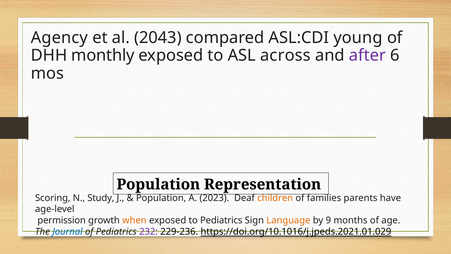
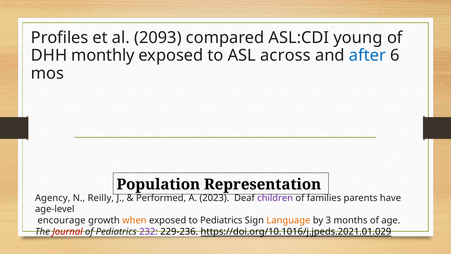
Agency: Agency -> Profiles (60, 38)
2043: 2043 -> 2093 (158, 38)
after colour: purple -> blue (367, 55)
Scoring: Scoring -> Agency (53, 198)
Study: Study -> Reilly (101, 198)
Population: Population -> Performed (161, 198)
children colour: orange -> purple (275, 198)
permission: permission -> encourage (62, 220)
9: 9 -> 3 (328, 220)
Journal colour: blue -> red (67, 231)
